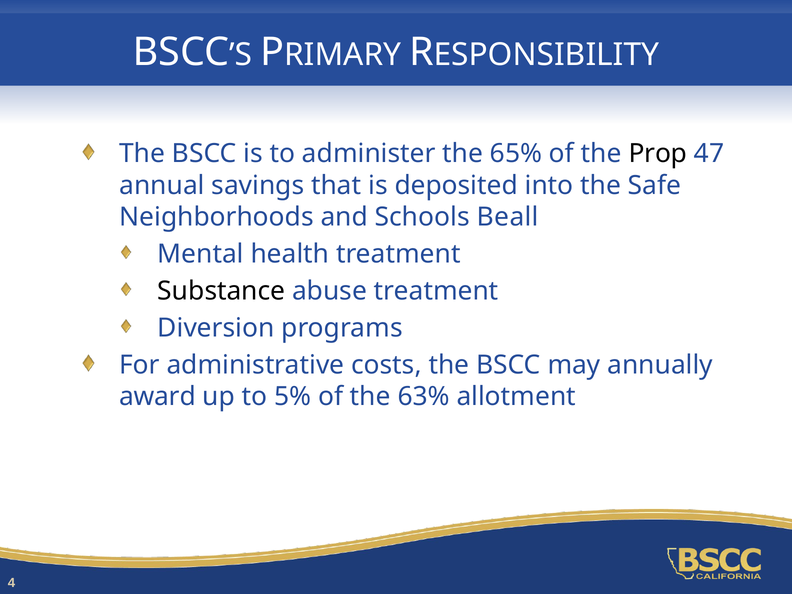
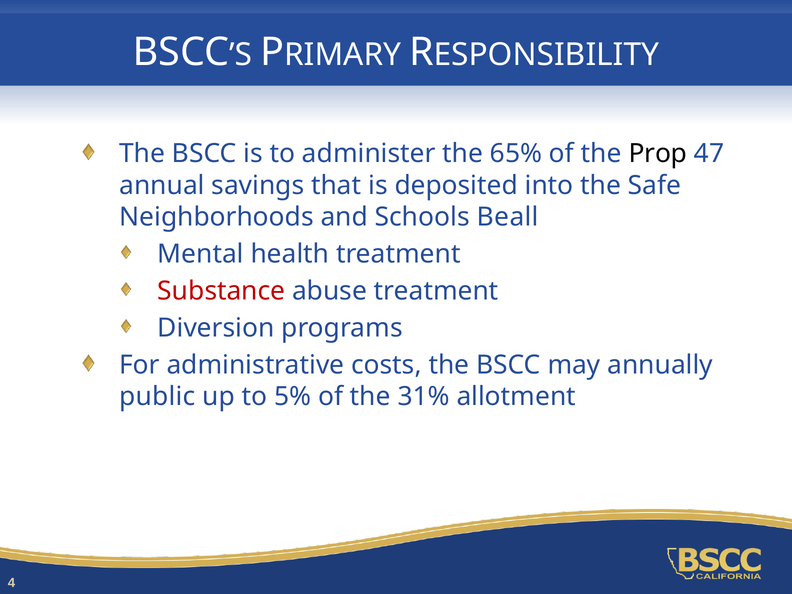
Substance colour: black -> red (221, 291)
award: award -> public (157, 396)
63%: 63% -> 31% (424, 396)
